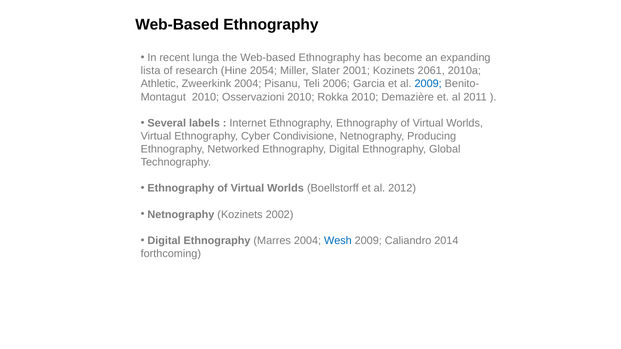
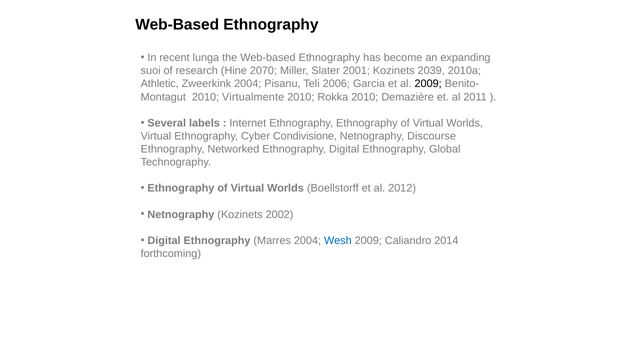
lista: lista -> suoi (151, 71)
2054: 2054 -> 2070 (263, 71)
2061: 2061 -> 2039 (431, 71)
2009 colour: blue -> black (428, 84)
Osservazioni: Osservazioni -> Virtualmente (253, 97)
Producing: Producing -> Discourse (432, 136)
